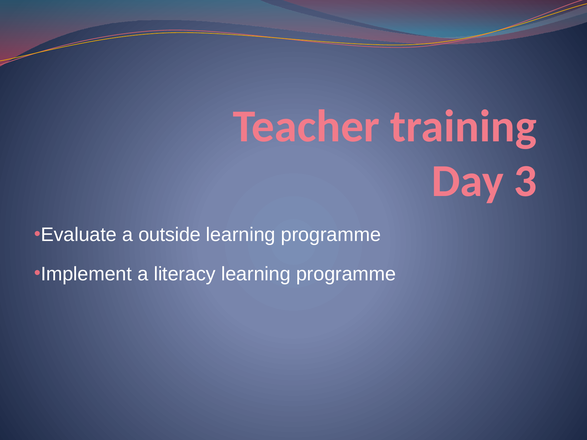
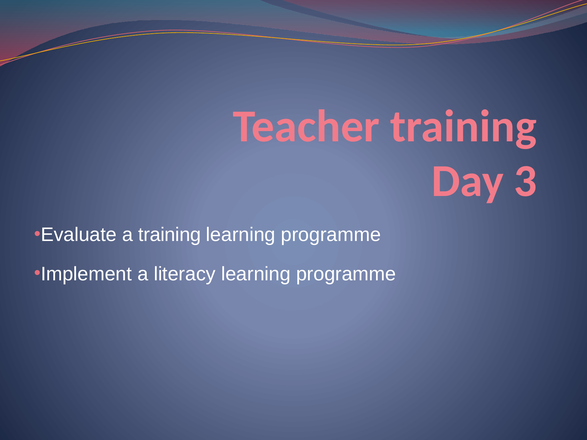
a outside: outside -> training (170, 235)
